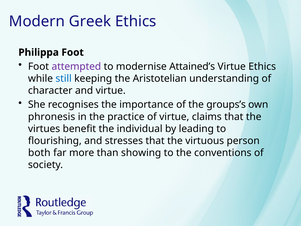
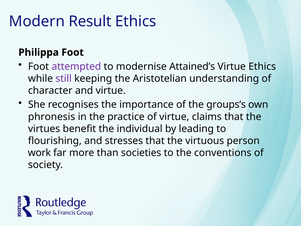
Greek: Greek -> Result (90, 21)
still colour: blue -> purple (64, 78)
both: both -> work (39, 153)
showing: showing -> societies (141, 153)
